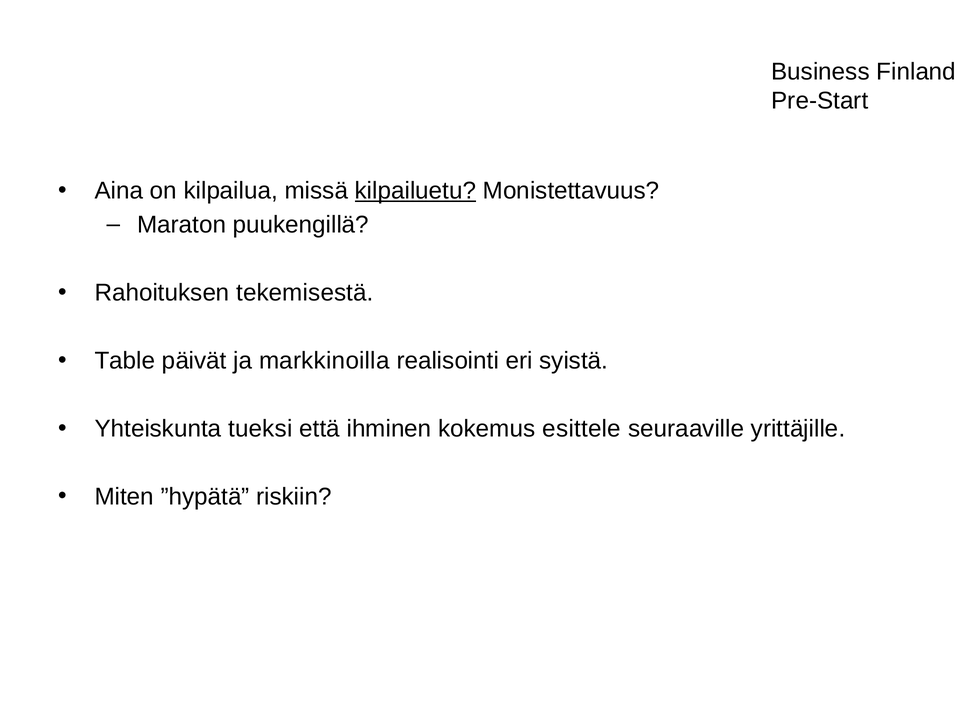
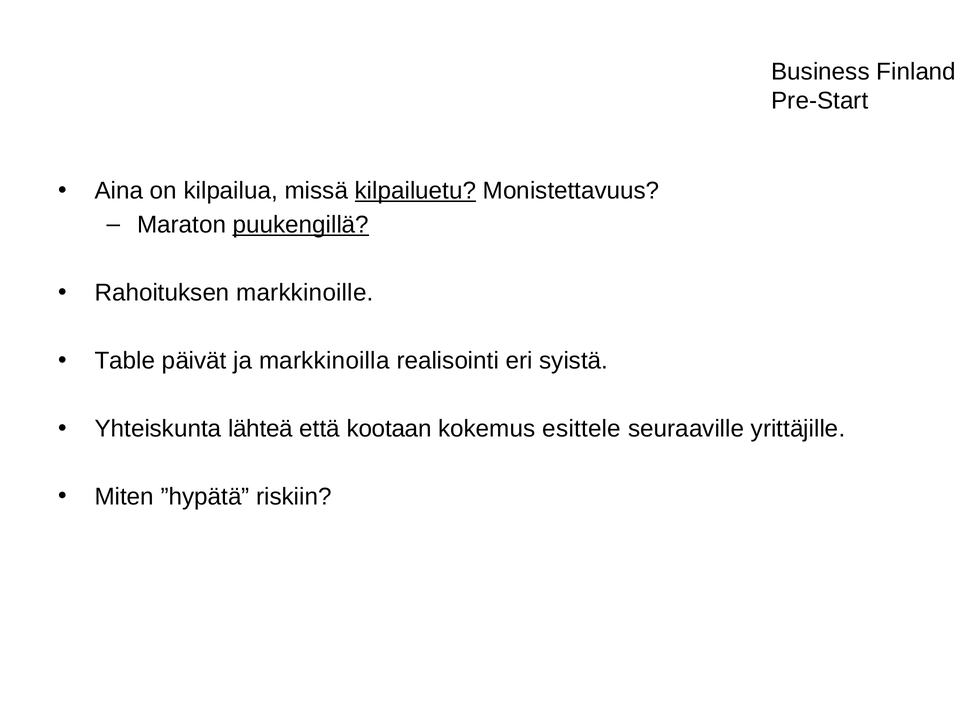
puukengillä underline: none -> present (301, 225)
tekemisestä: tekemisestä -> markkinoille (305, 293)
tueksi: tueksi -> lähteä (261, 429)
ihminen: ihminen -> kootaan (389, 429)
